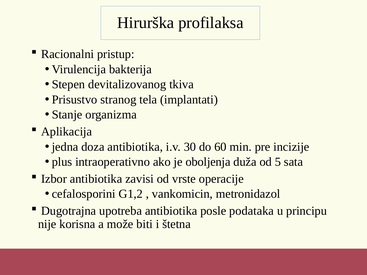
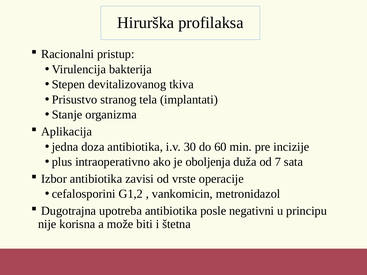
5: 5 -> 7 (278, 162)
podataka: podataka -> negativni (252, 211)
